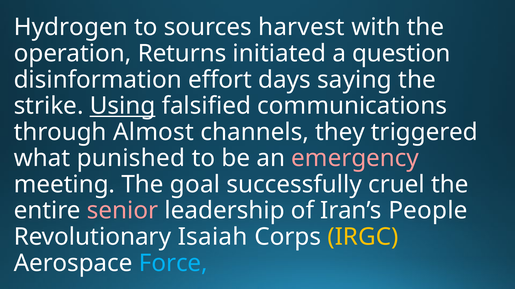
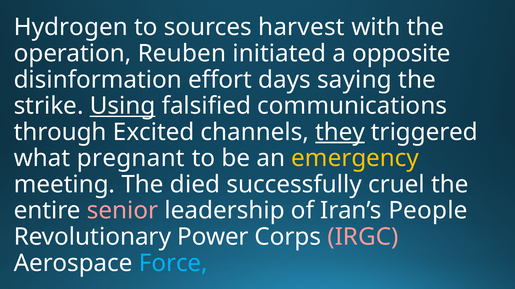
Returns: Returns -> Reuben (182, 54)
question: question -> opposite (401, 54)
Almost: Almost -> Excited (154, 132)
they underline: none -> present (340, 132)
punished: punished -> pregnant (131, 159)
emergency colour: pink -> yellow (355, 159)
goal: goal -> died (195, 185)
Isaiah: Isaiah -> Power (213, 237)
IRGC colour: yellow -> pink (363, 237)
